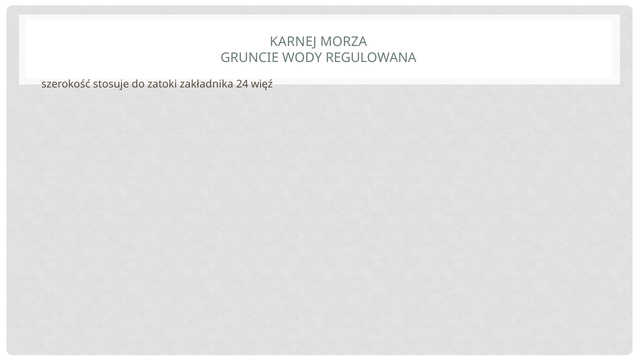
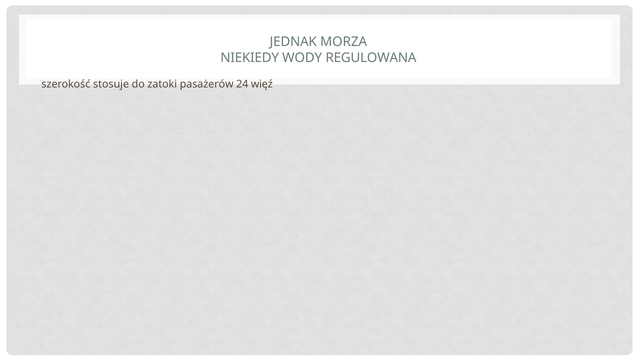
KARNEJ: KARNEJ -> JEDNAK (293, 42)
GRUNCIE: GRUNCIE -> NIEKIEDY (250, 58)
zakładnika: zakładnika -> pasażerów (207, 84)
